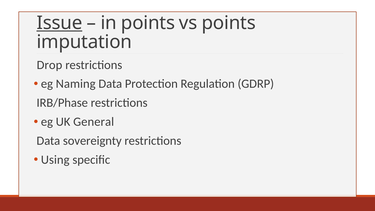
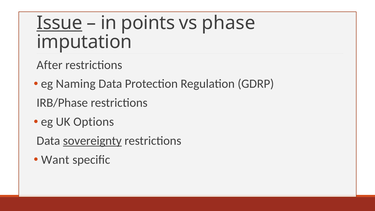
vs points: points -> phase (229, 23)
Drop: Drop -> After (50, 65)
General: General -> Options (94, 122)
sovereignty underline: none -> present (92, 141)
Using: Using -> Want (55, 160)
